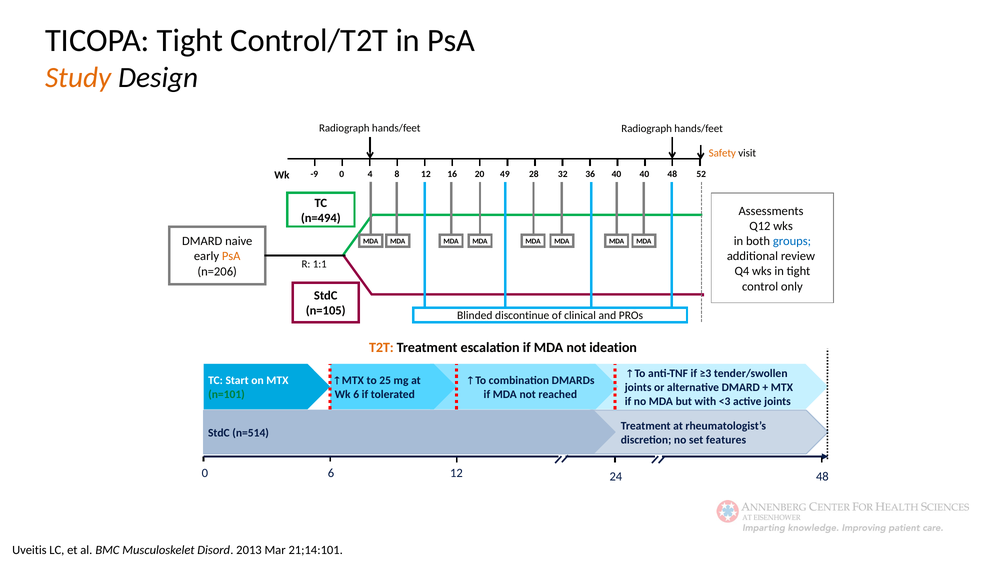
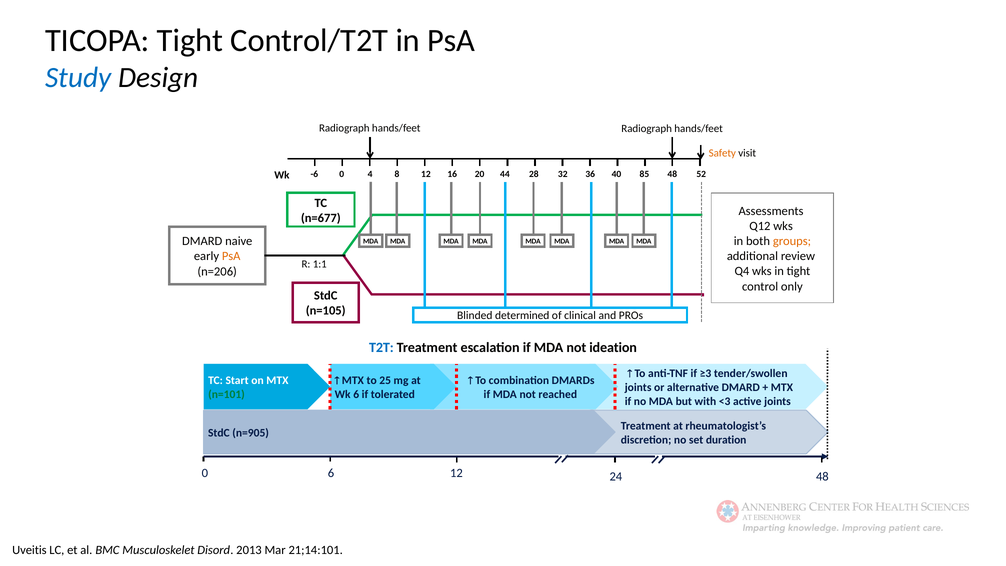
Study colour: orange -> blue (78, 77)
49: 49 -> 44 (505, 174)
40 40: 40 -> 85 (644, 174)
-9: -9 -> -6 (314, 174)
n=494: n=494 -> n=677 (321, 218)
groups colour: blue -> orange (792, 241)
discontinue: discontinue -> determined (522, 316)
T2T colour: orange -> blue (381, 347)
n=514: n=514 -> n=905 (251, 433)
features: features -> duration (726, 440)
